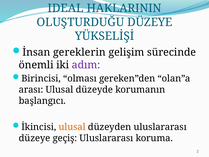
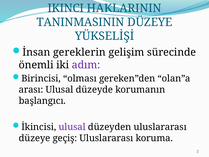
IDEAL: IDEAL -> IKINCI (66, 8)
OLUŞTURDUĞU: OLUŞTURDUĞU -> TANINMASININ (80, 22)
ulusal colour: orange -> purple (72, 127)
